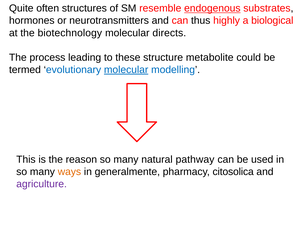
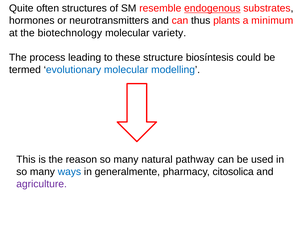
highly: highly -> plants (227, 21)
biological: biological -> minimum (272, 21)
directs: directs -> variety (169, 33)
metabolite: metabolite -> biosíntesis (210, 57)
molecular underline: present -> none (126, 70)
ways colour: orange -> blue (69, 172)
